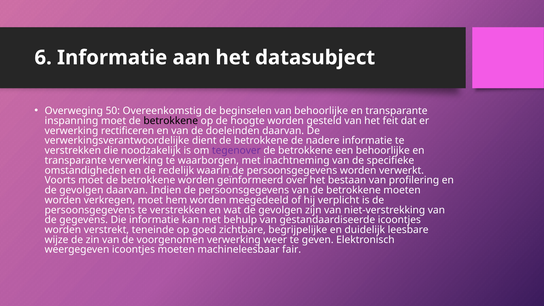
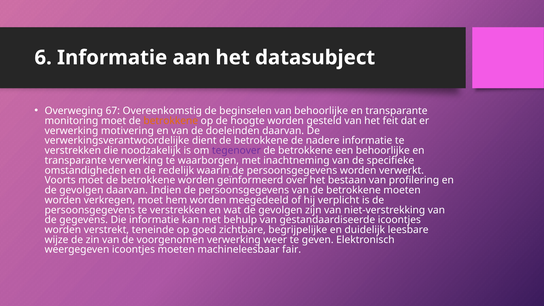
50: 50 -> 67 (113, 111)
inspanning: inspanning -> monitoring (71, 121)
betrokkene colour: black -> orange (171, 121)
rectificeren: rectificeren -> motivering (127, 131)
